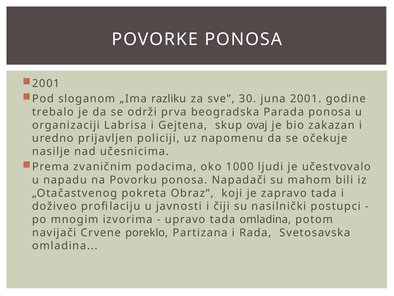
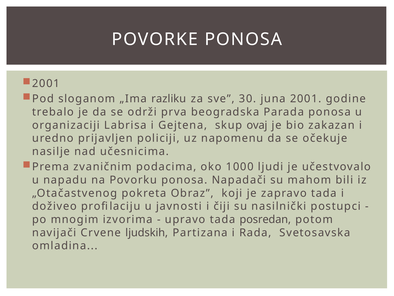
tada omladina: omladina -> posredan (265, 219)
poreklo: poreklo -> ljudskih (147, 232)
